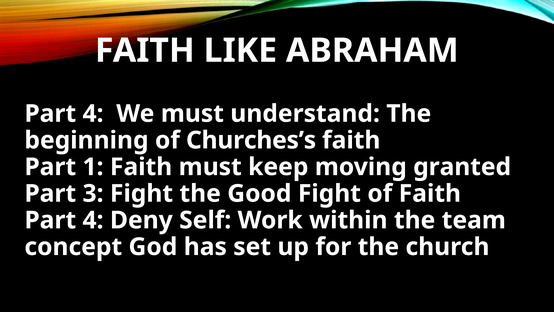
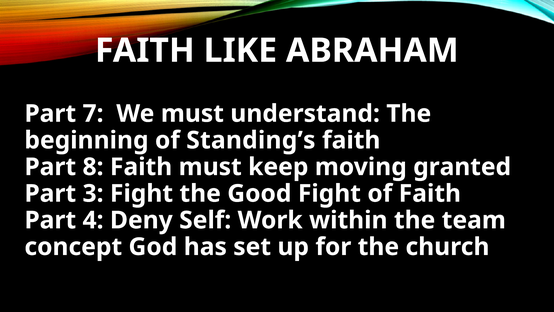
4: 4 -> 7 (93, 114)
Churches’s: Churches’s -> Standing’s (251, 140)
1: 1 -> 8 (93, 167)
